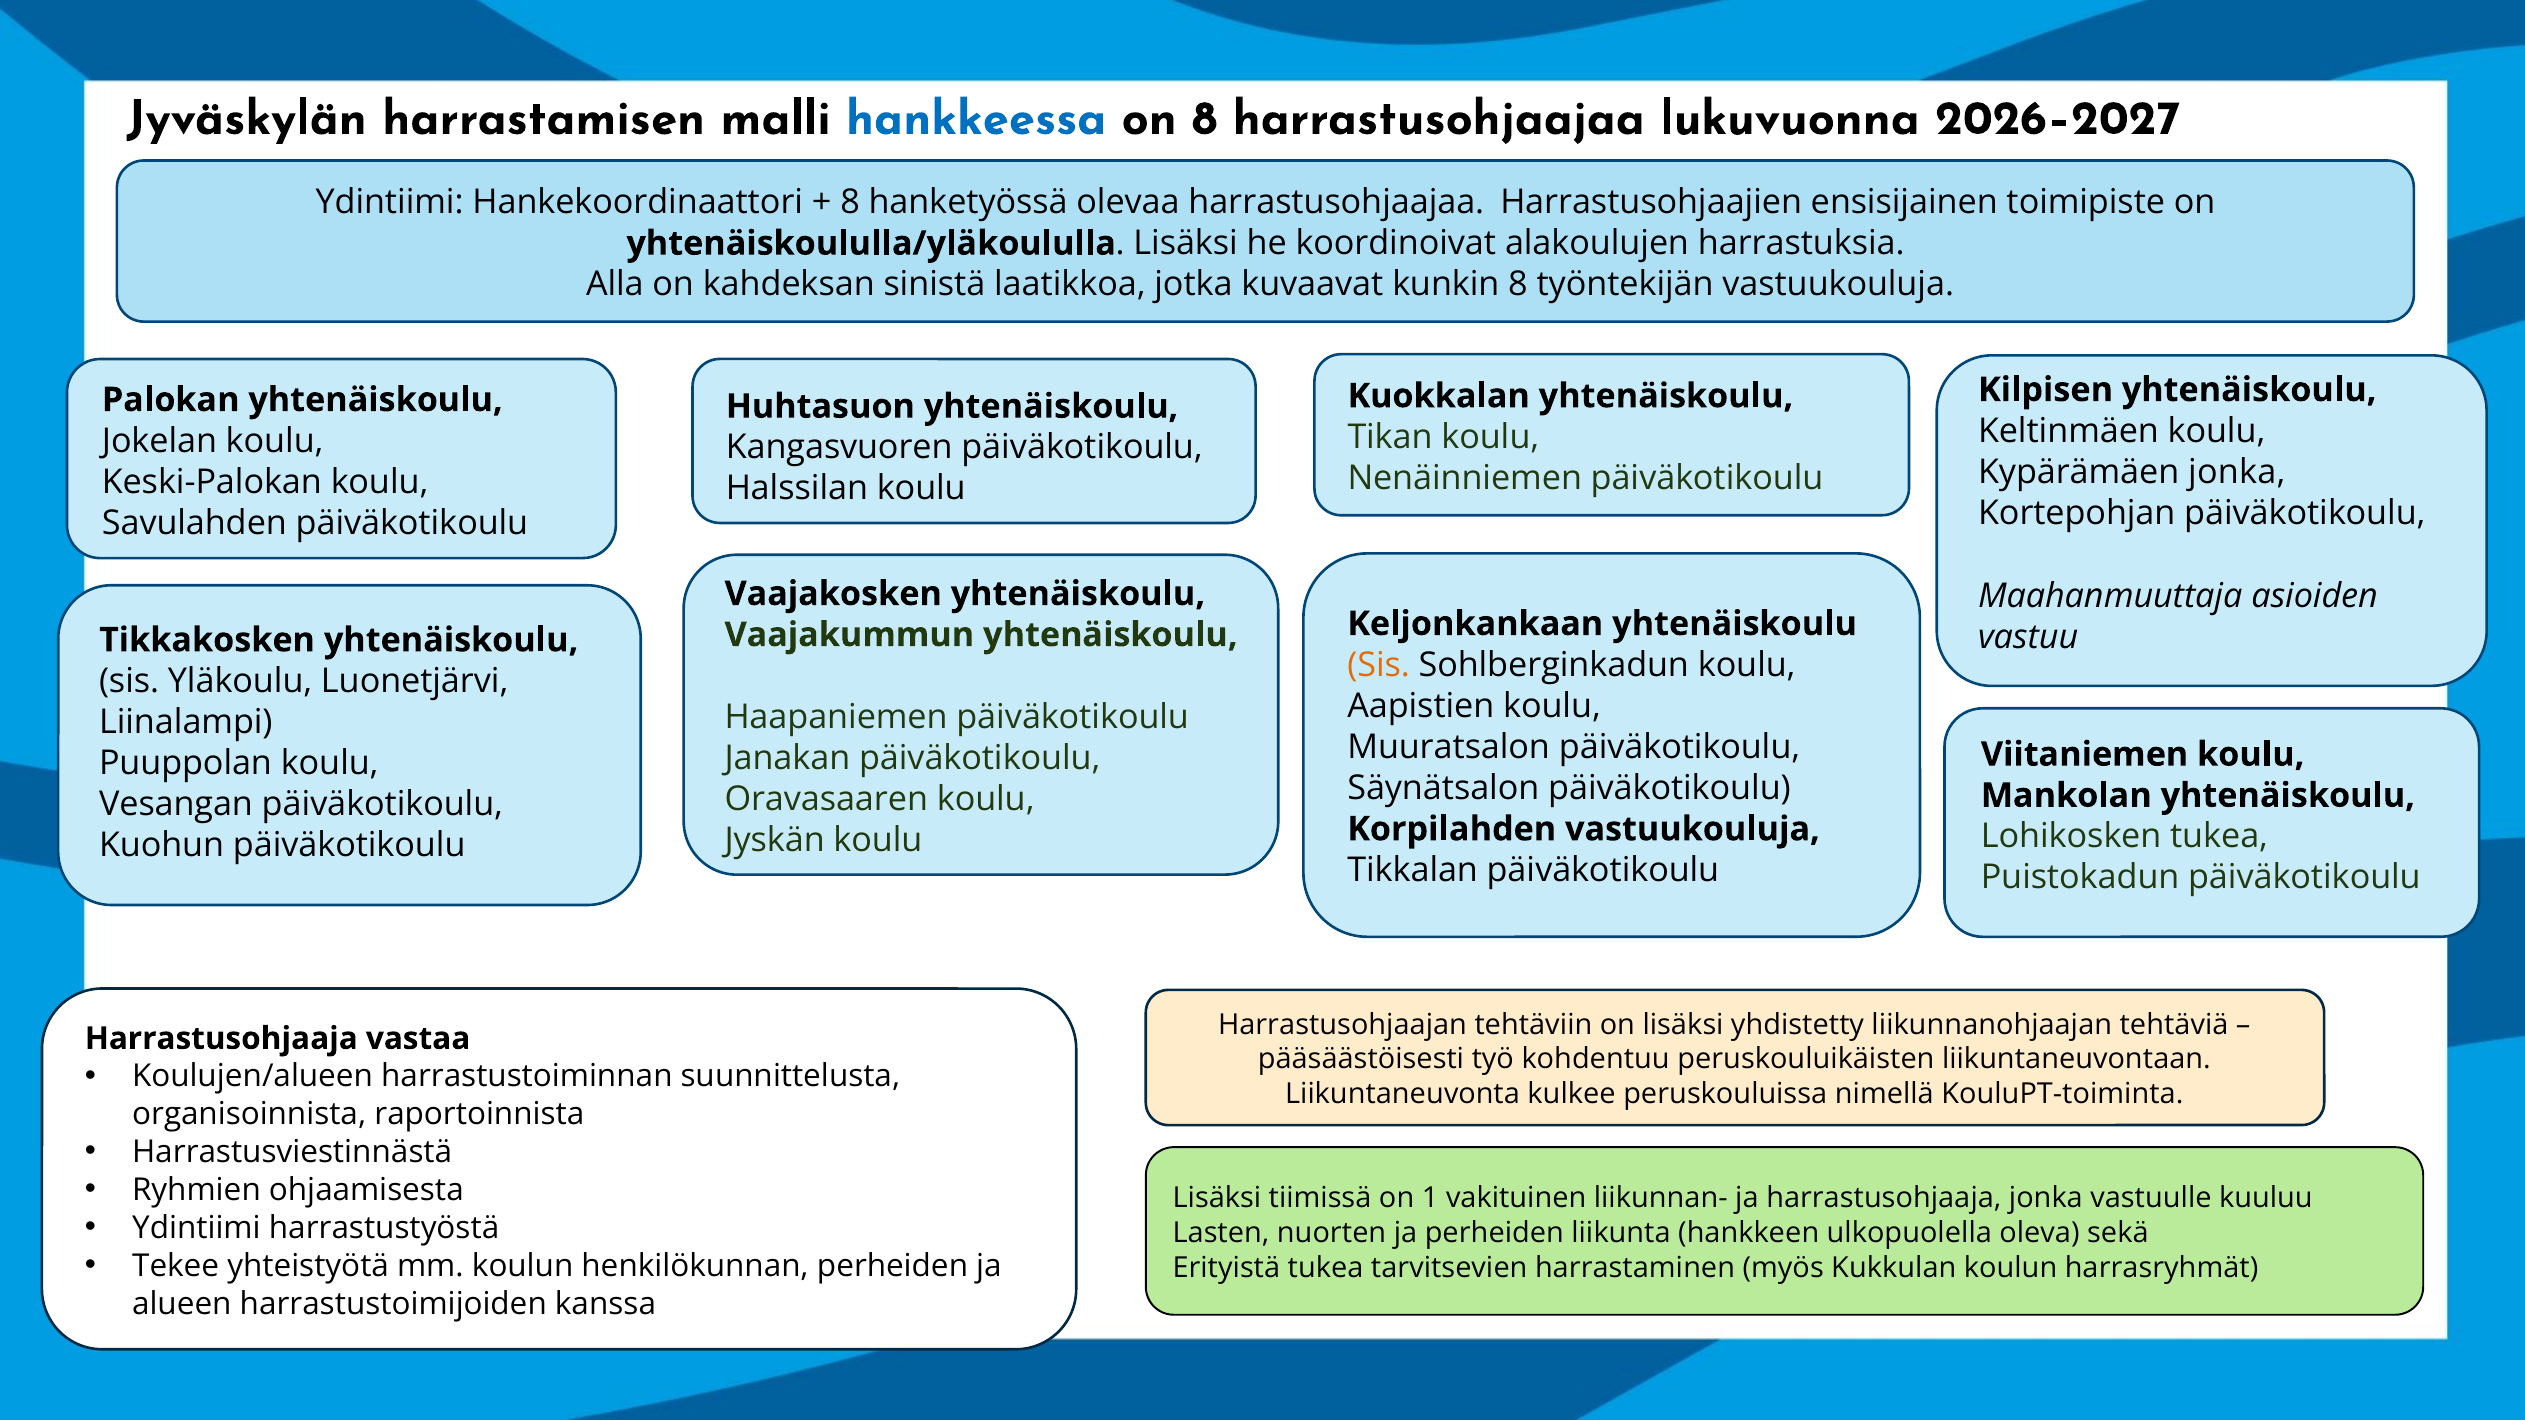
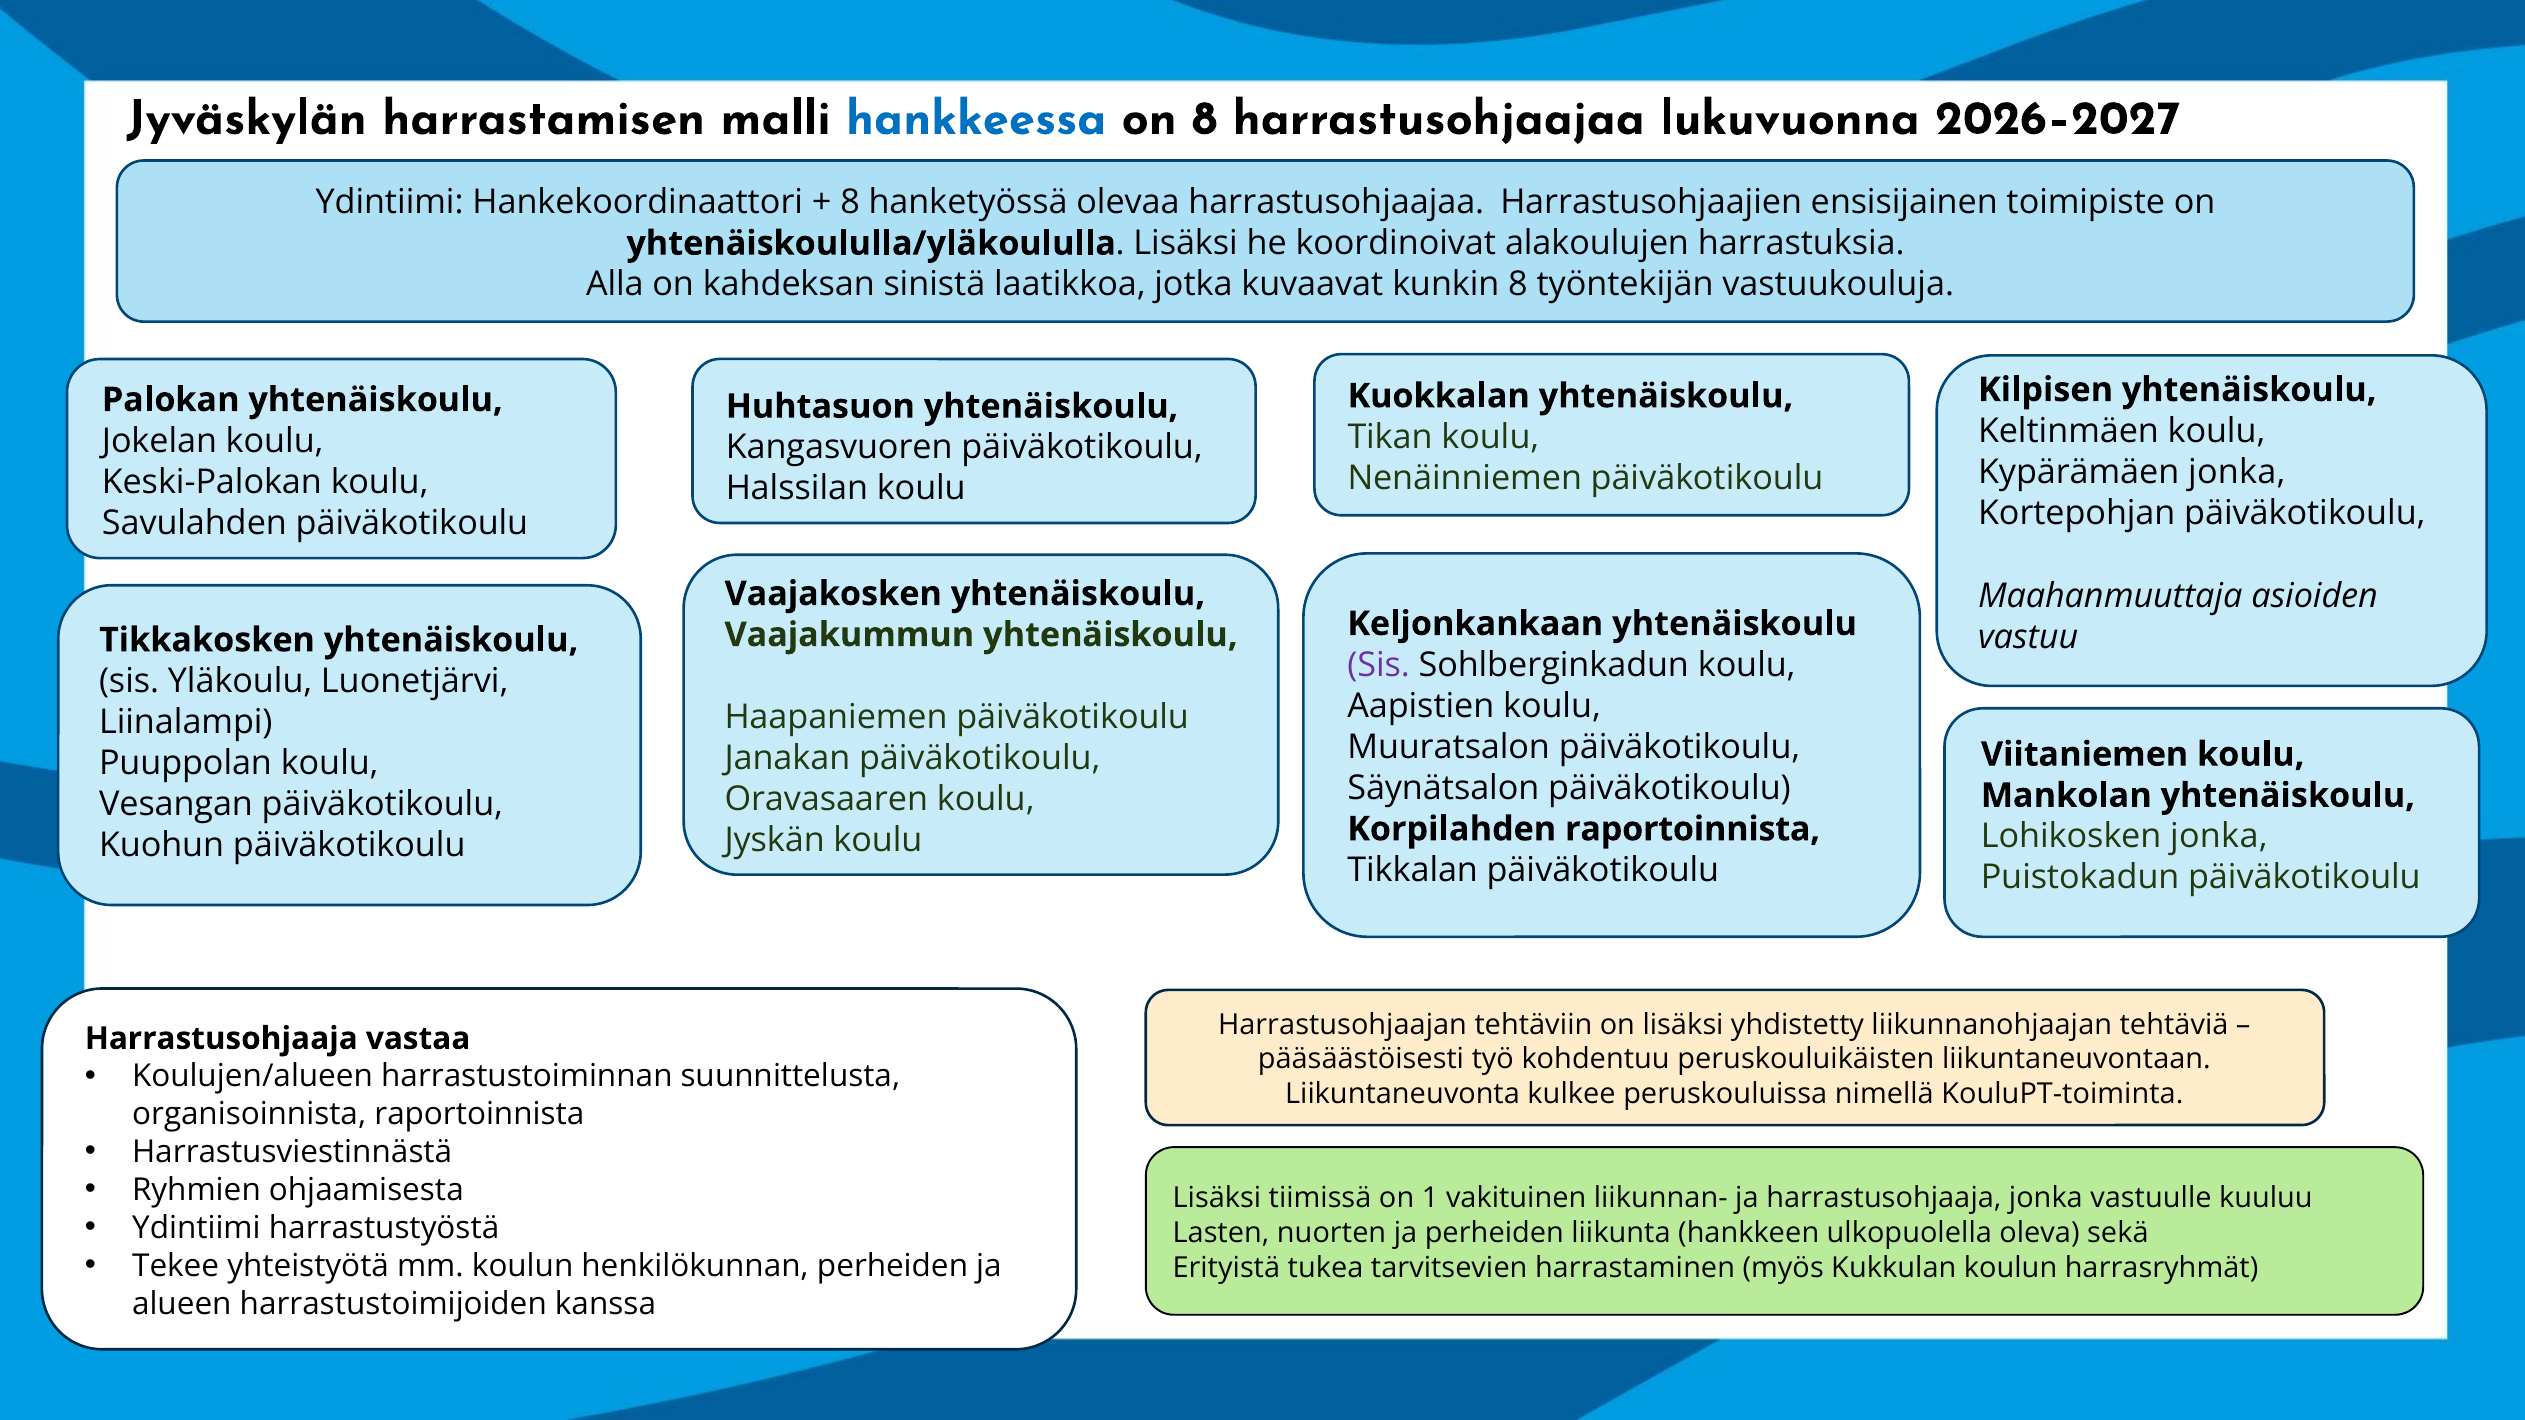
Sis colour: orange -> purple (1379, 665)
Korpilahden vastuukouluja: vastuukouluja -> raportoinnista (1693, 829)
Lohikosken tukea: tukea -> jonka (2219, 837)
